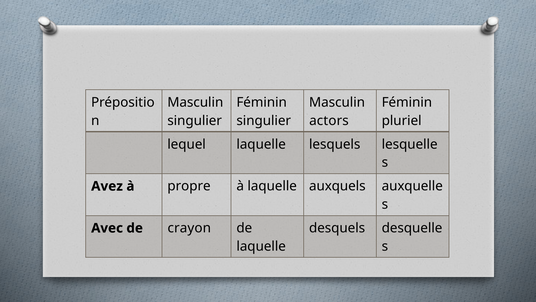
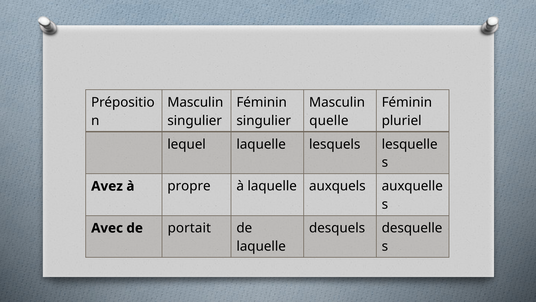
actors: actors -> quelle (329, 120)
crayon: crayon -> portait (189, 228)
